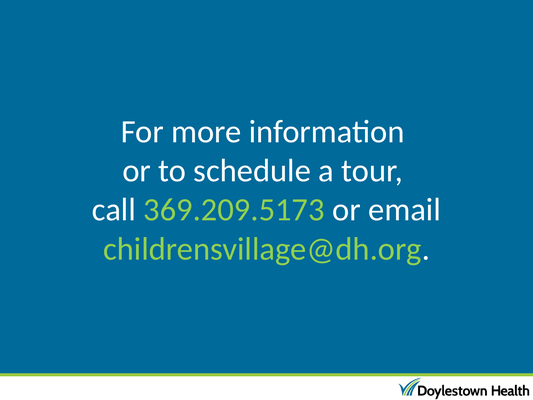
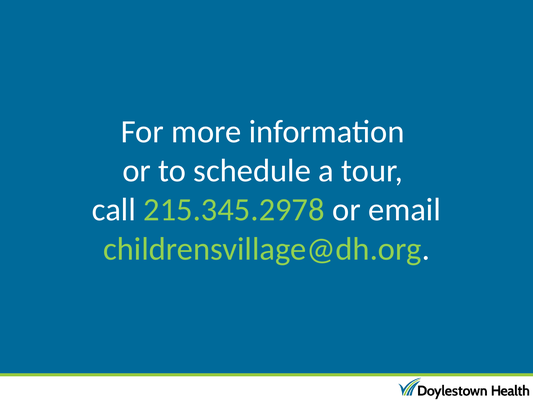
369.209.5173: 369.209.5173 -> 215.345.2978 (234, 210)
